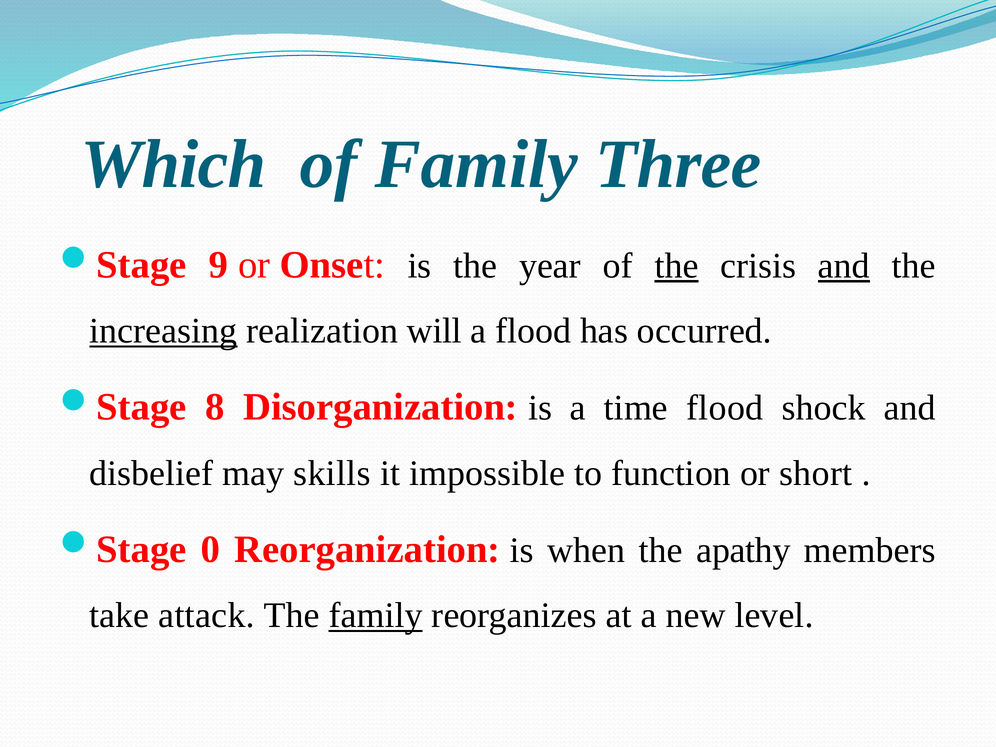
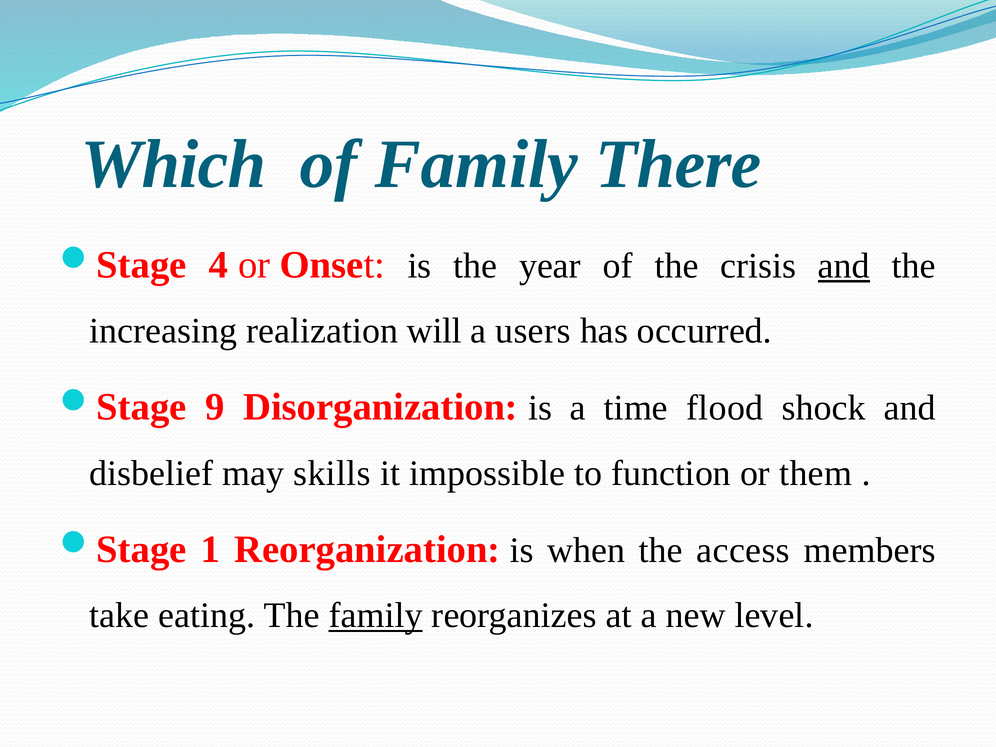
Three: Three -> There (678, 164)
9: 9 -> 4 (219, 265)
the underline: present -> none (677, 266)
increasing underline: present -> none (163, 331)
a flood: flood -> users (533, 331)
8: 8 -> 9 (215, 407)
short: short -> them (816, 473)
0: 0 -> 1 (210, 549)
apathy: apathy -> access (743, 550)
attack: attack -> eating (207, 616)
